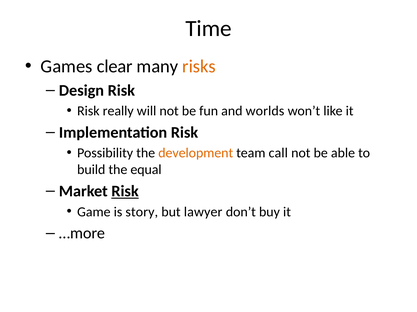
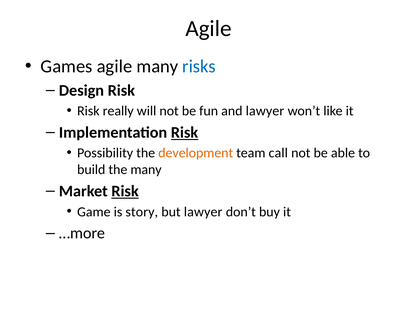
Time: Time -> Agile (208, 29)
Games clear: clear -> agile (115, 67)
risks colour: orange -> blue (199, 67)
and worlds: worlds -> lawyer (265, 111)
Risk underline: none -> present (185, 133)
the equal: equal -> many (146, 170)
